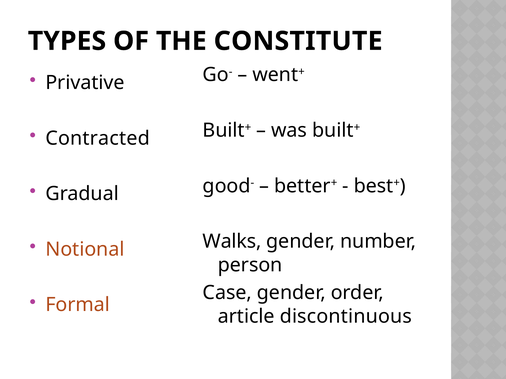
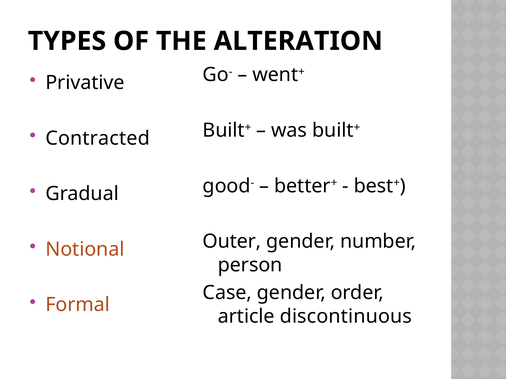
CONSTITUTE: CONSTITUTE -> ALTERATION (298, 41)
Walks: Walks -> Outer (232, 242)
